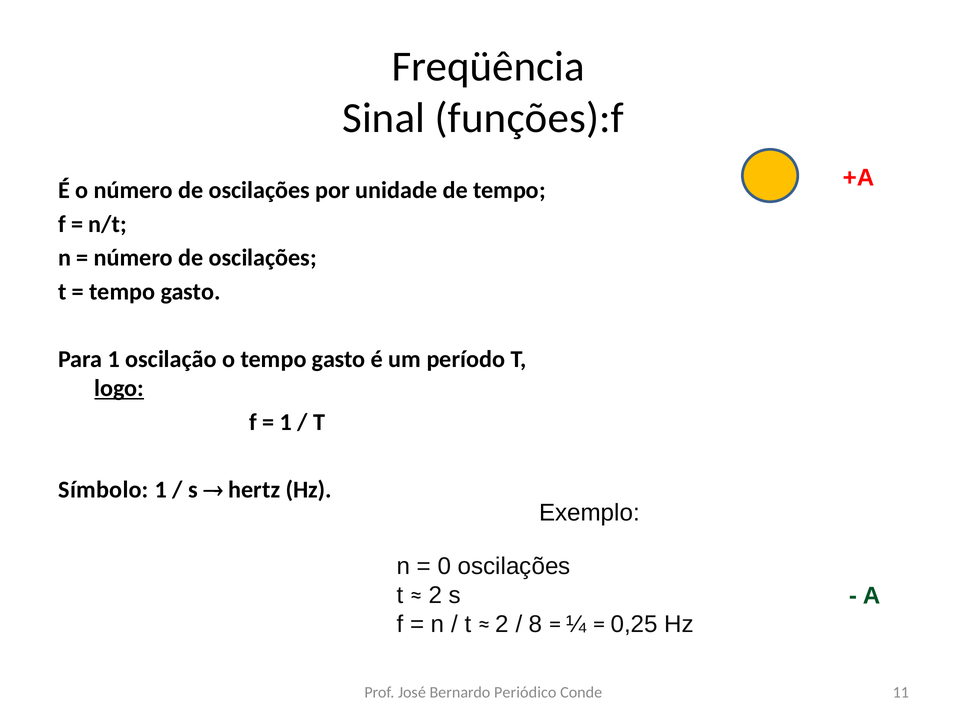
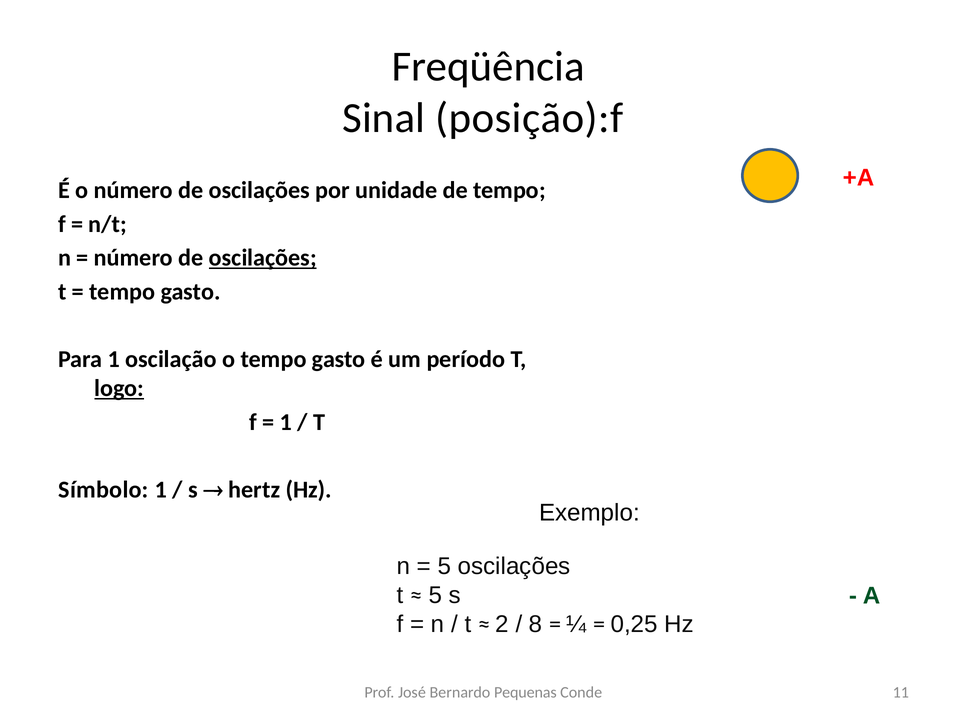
funções):f: funções):f -> posição):f (529, 118)
oscilações underline: none -> present (263, 258)
0: 0 -> 5 (444, 566)
2: 2 -> 5 (435, 595)
Periódico: Periódico -> Pequenas (525, 693)
